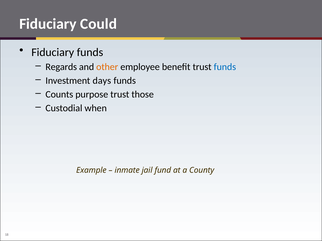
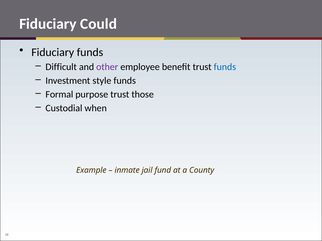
Regards: Regards -> Difficult (61, 67)
other colour: orange -> purple (107, 67)
days: days -> style (102, 81)
Counts: Counts -> Formal (59, 95)
